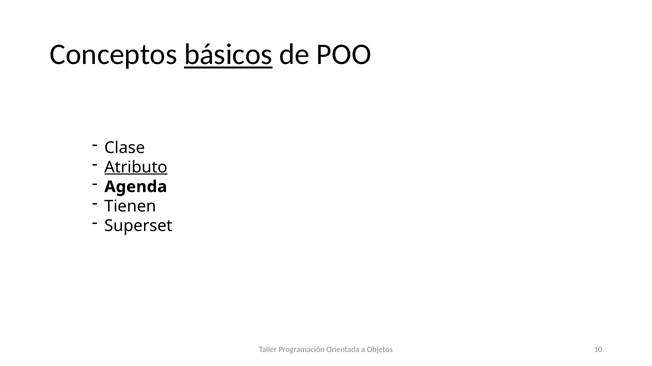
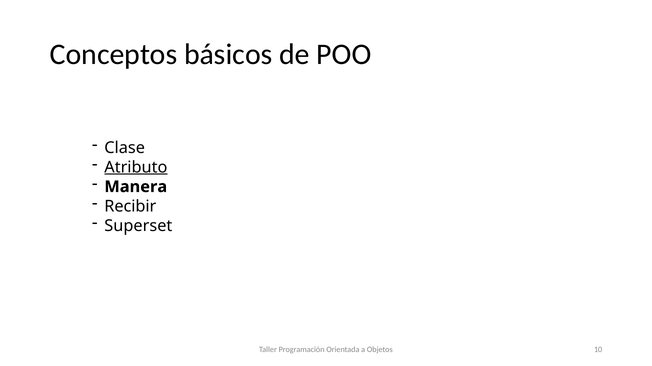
básicos underline: present -> none (228, 55)
Agenda: Agenda -> Manera (136, 187)
Tienen: Tienen -> Recibir (130, 207)
